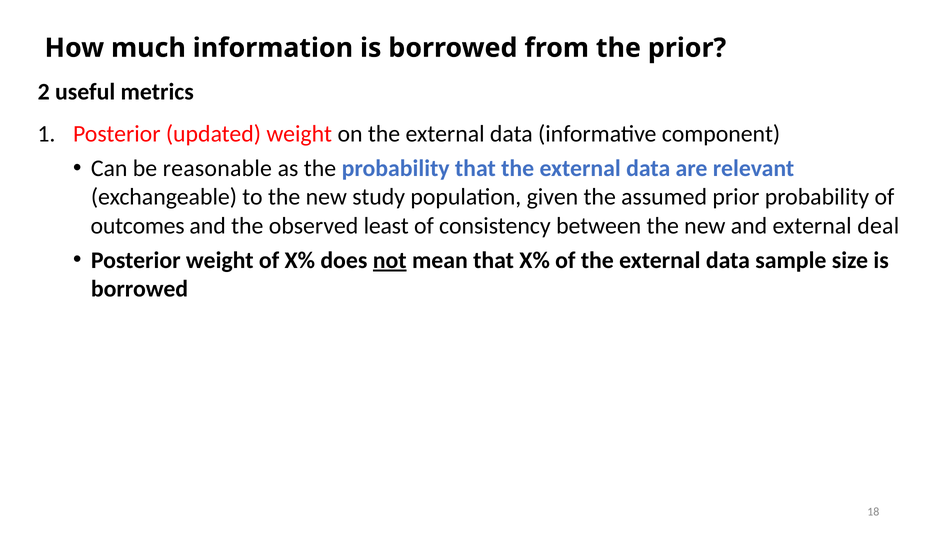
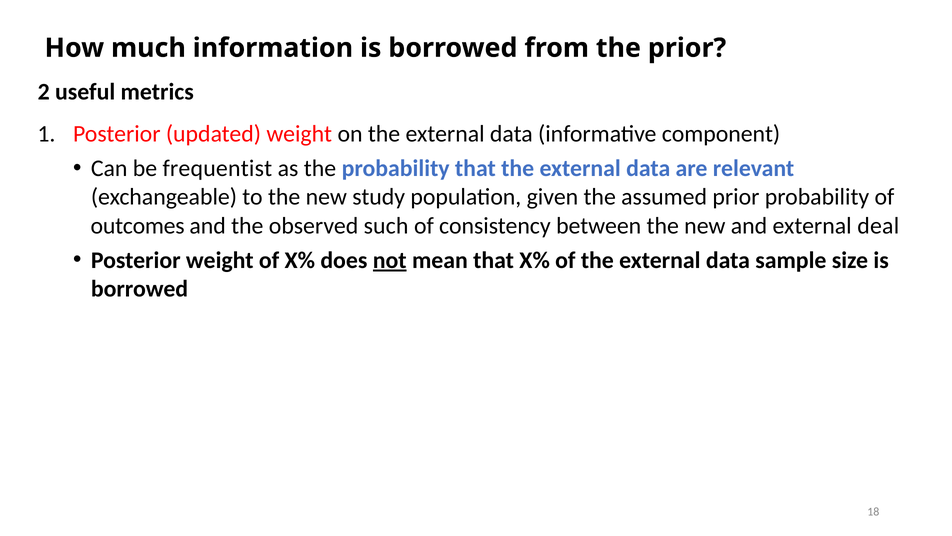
reasonable: reasonable -> frequentist (217, 168)
least: least -> such (386, 225)
